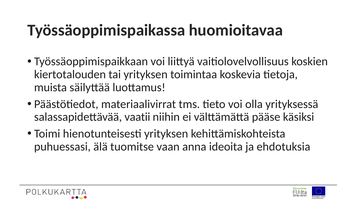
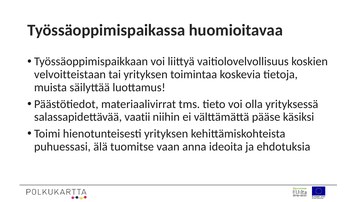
kiertotalouden: kiertotalouden -> velvoitteistaan (70, 74)
